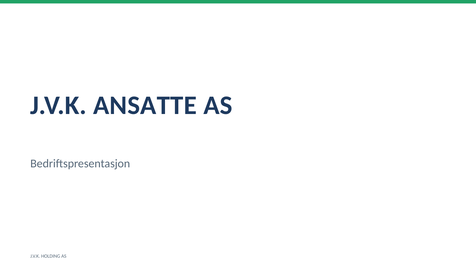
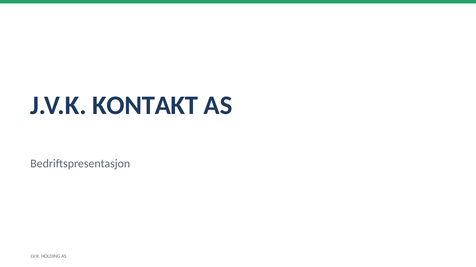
ANSATTE: ANSATTE -> KONTAKT (145, 106)
